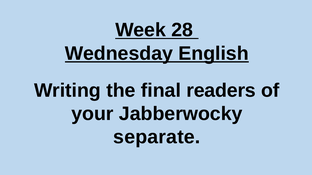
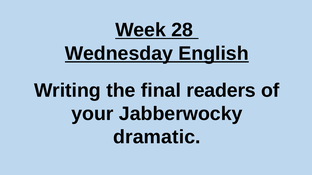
separate: separate -> dramatic (157, 137)
